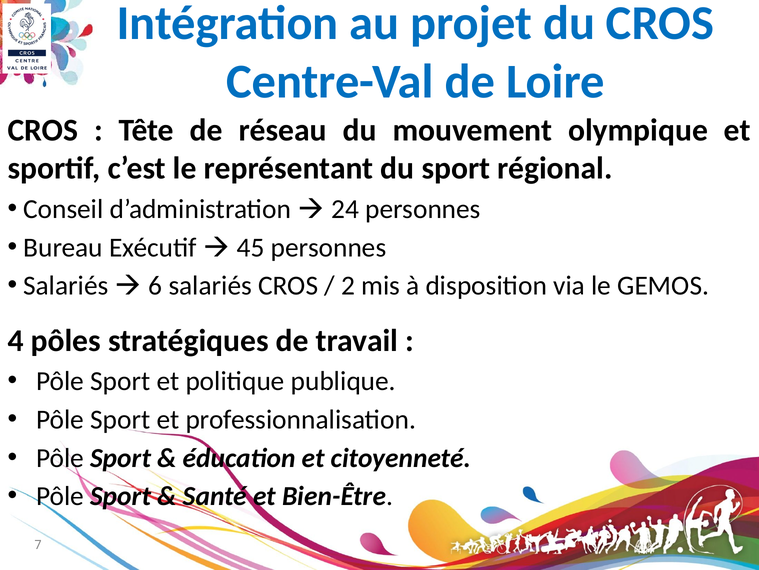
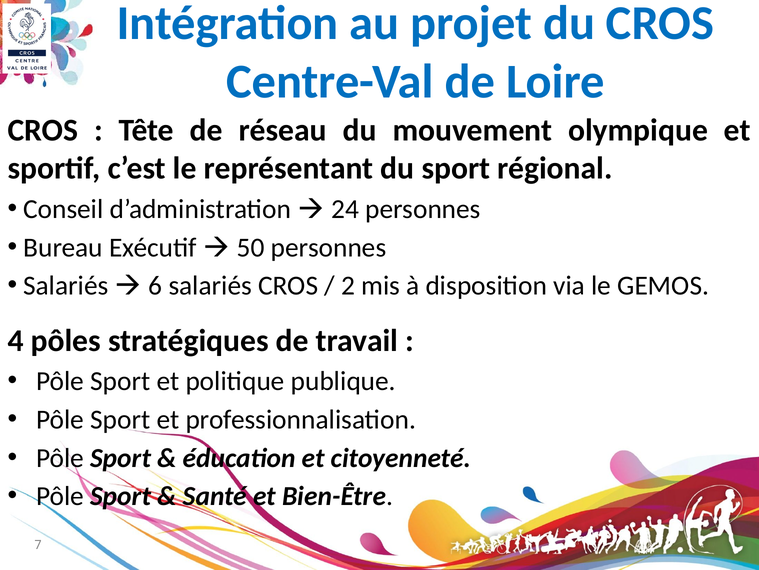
45: 45 -> 50 (251, 247)
